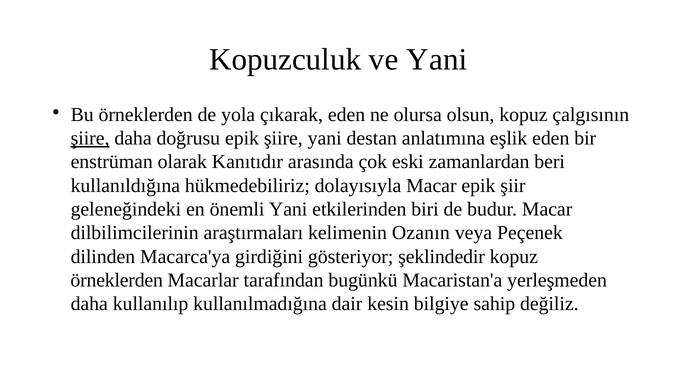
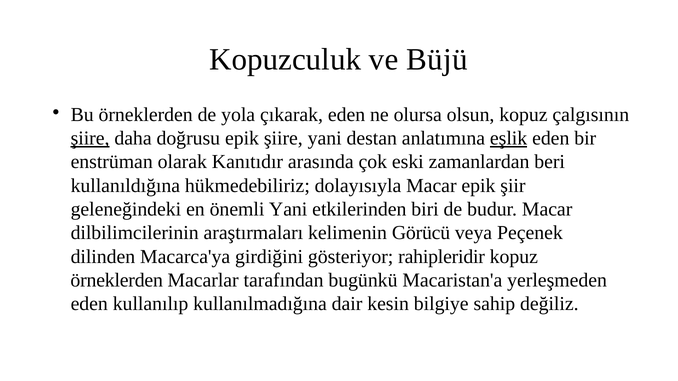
ve Yani: Yani -> Büjü (437, 59)
eşlik underline: none -> present (509, 138)
Ozanın: Ozanın -> Görücü (421, 233)
şeklindedir: şeklindedir -> rahipleridir (442, 257)
daha: daha -> eden (89, 304)
